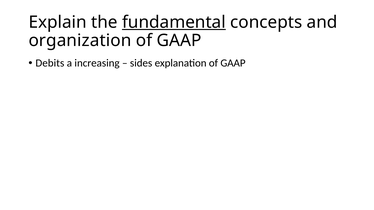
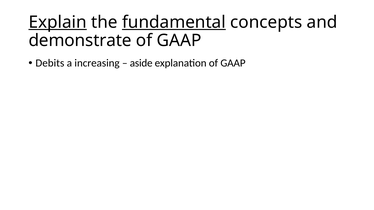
Explain underline: none -> present (58, 22)
organization: organization -> demonstrate (80, 41)
sides: sides -> aside (141, 63)
